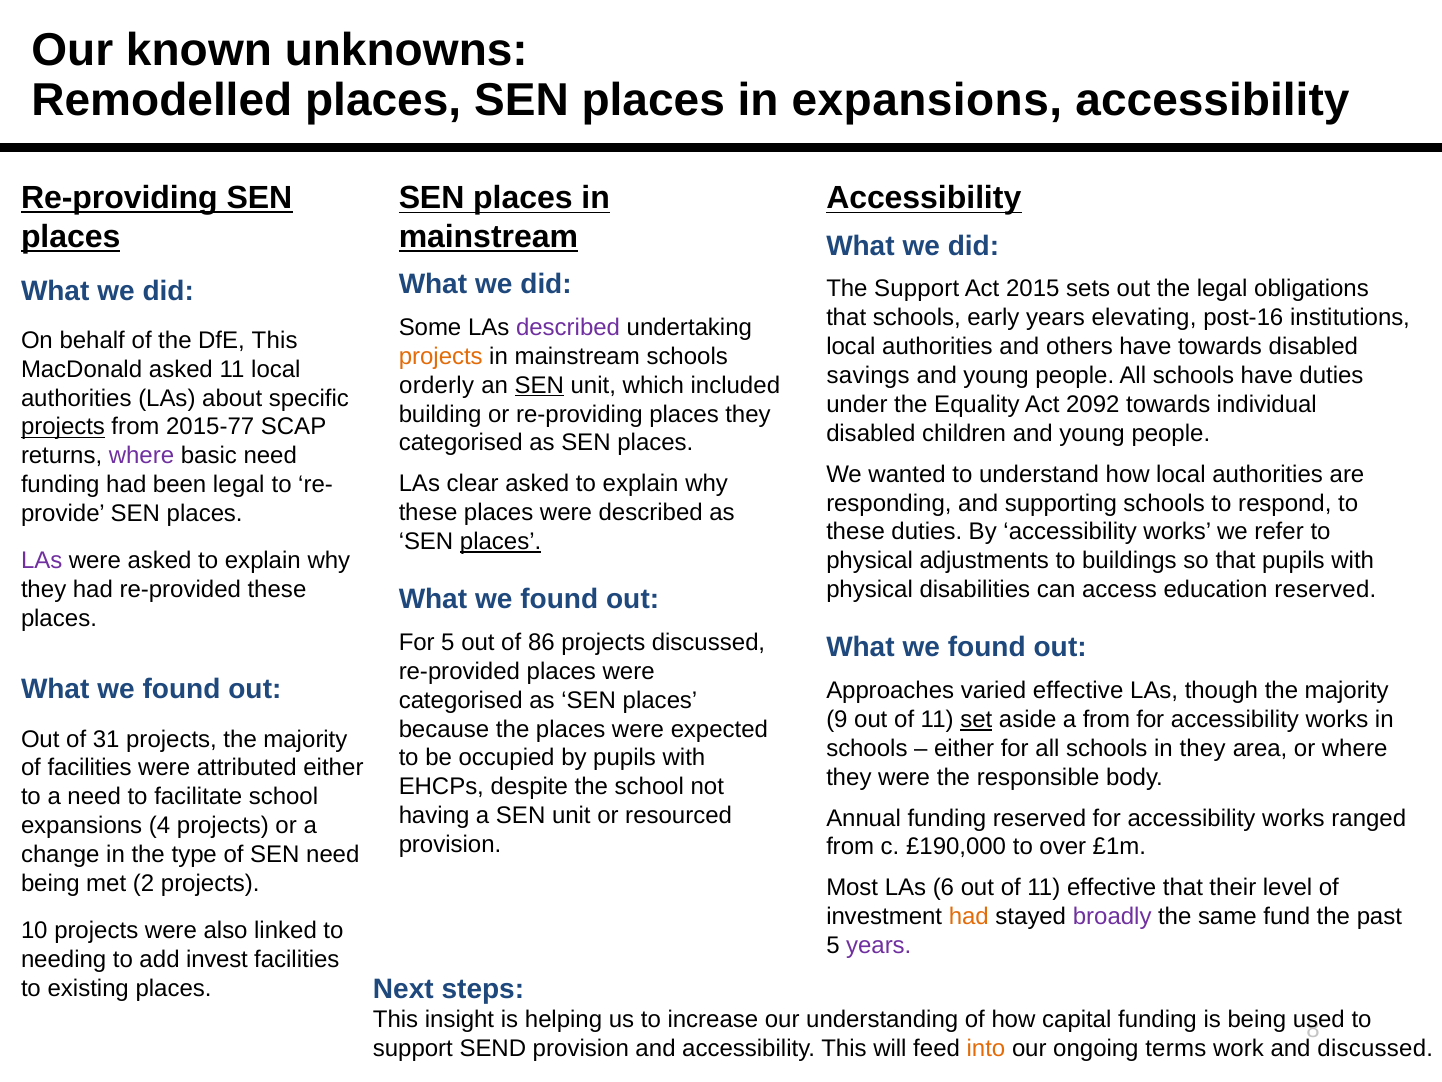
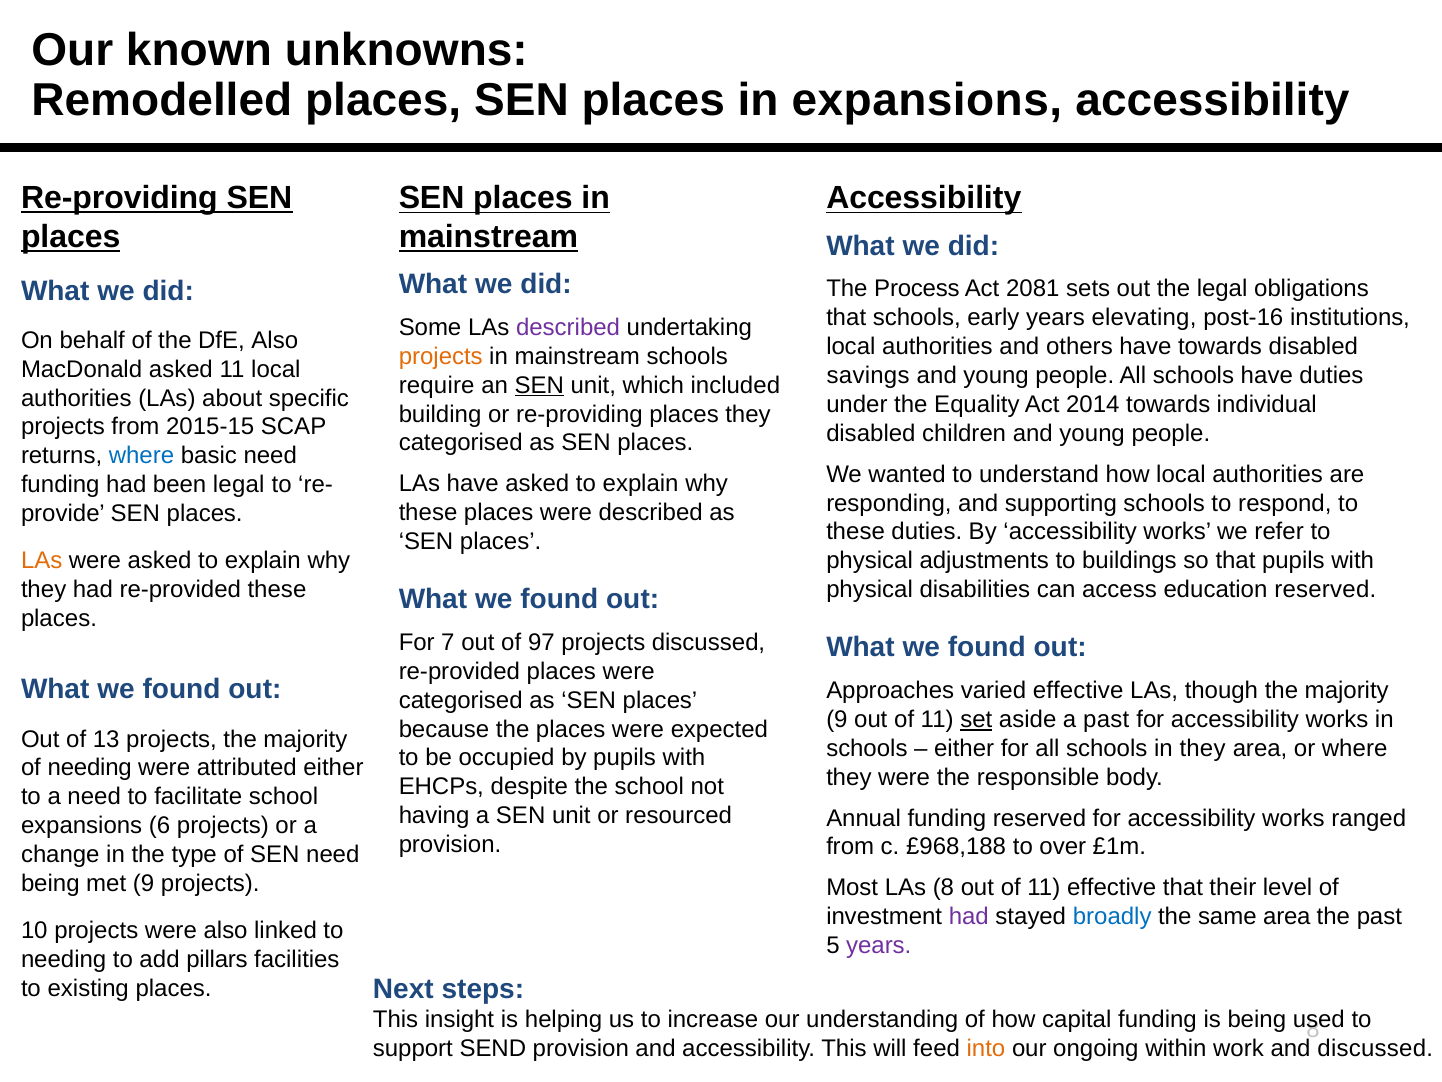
The Support: Support -> Process (917, 289)
2015: 2015 -> 2081 (1033, 289)
DfE This: This -> Also (275, 340)
orderly: orderly -> require (437, 385)
2092: 2092 -> 2014 (1093, 404)
projects underline: present -> none (63, 427)
2015-77: 2015-77 -> 2015-15 (210, 427)
where colour: purple -> blue (141, 456)
LAs clear: clear -> have (473, 484)
places underline: present -> none (501, 541)
LAs colour: purple -> orange (42, 561)
For 5: 5 -> 7 (448, 642)
86: 86 -> 97 (541, 642)
a from: from -> past (1106, 719)
31: 31 -> 13 (106, 739)
of facilities: facilities -> needing (90, 768)
4: 4 -> 6 (160, 825)
£190,000: £190,000 -> £968,188 (956, 847)
met 2: 2 -> 9 (144, 883)
LAs 6: 6 -> 8 (943, 887)
had colour: orange -> purple (969, 916)
broadly colour: purple -> blue (1112, 916)
same fund: fund -> area (1287, 916)
invest: invest -> pillars (217, 959)
terms: terms -> within (1176, 1048)
